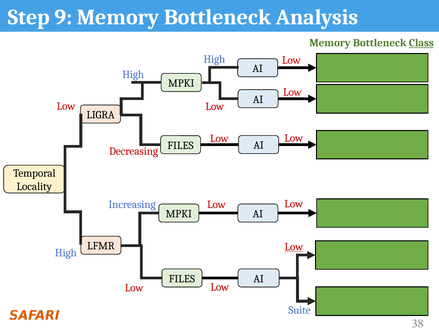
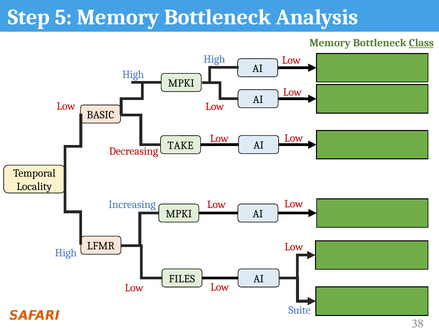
9: 9 -> 5 (63, 17)
LIGRA: LIGRA -> BASIC (100, 115)
FILES: FILES -> TAKE (180, 146)
Low underline: present -> none (294, 247)
